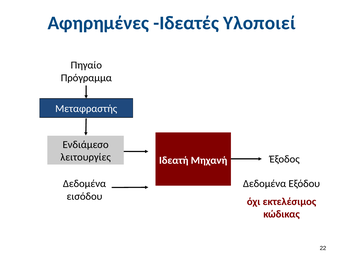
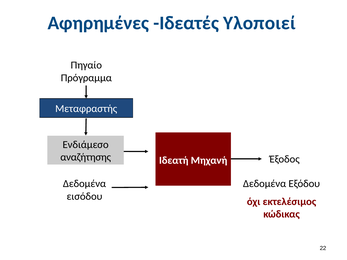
λειτουργίες: λειτουργίες -> αναζήτησης (86, 157)
